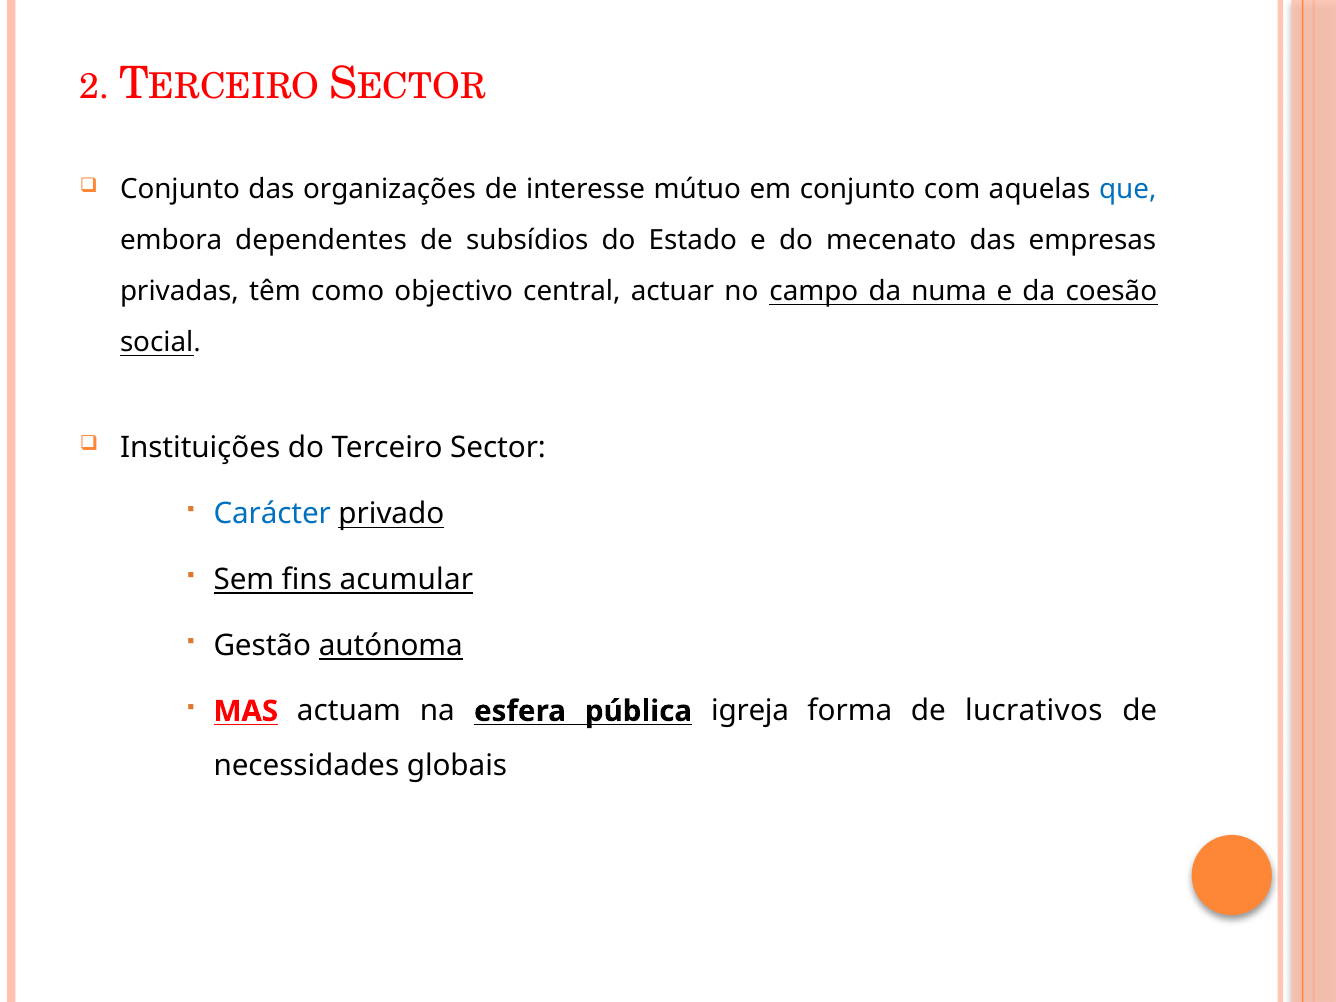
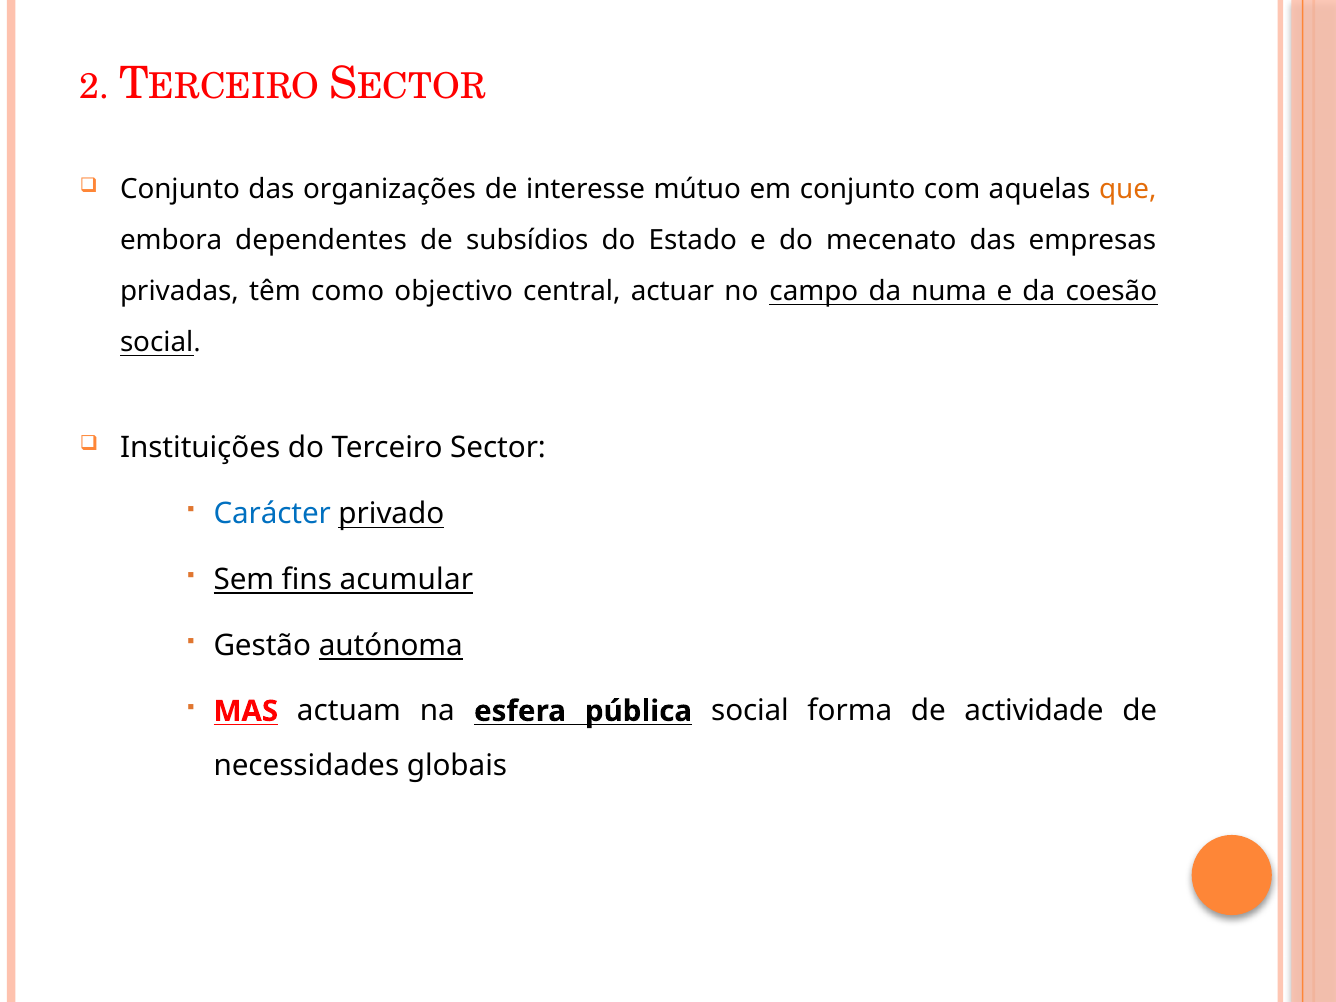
que colour: blue -> orange (1128, 189)
pública igreja: igreja -> social (750, 711)
lucrativos: lucrativos -> actividade (1034, 711)
